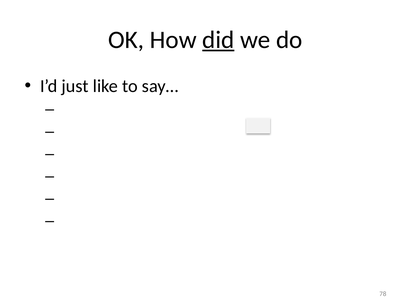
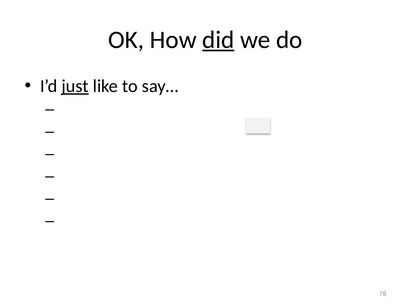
just underline: none -> present (75, 86)
